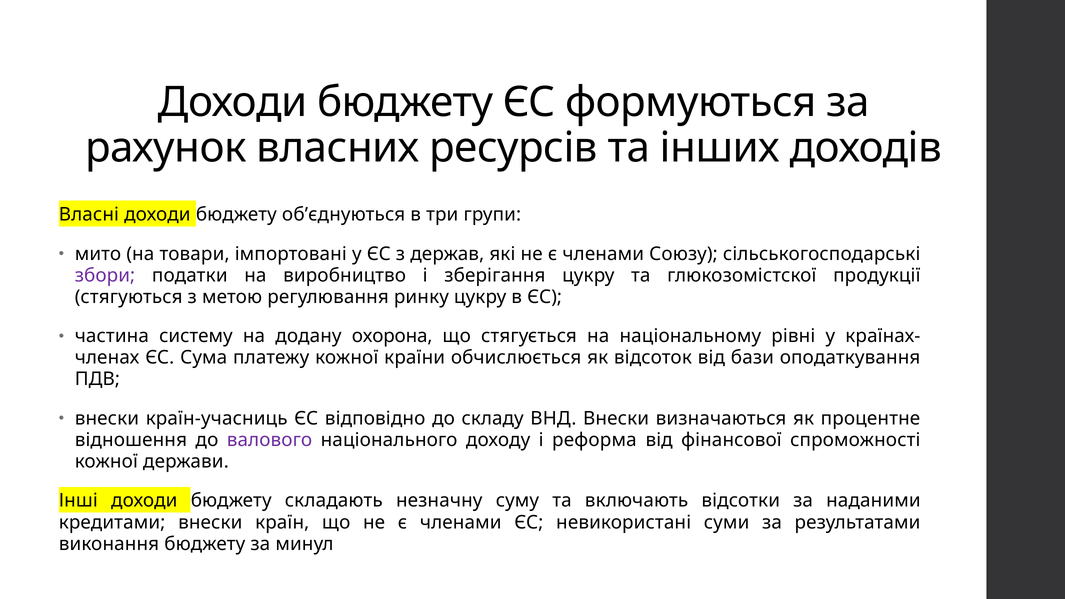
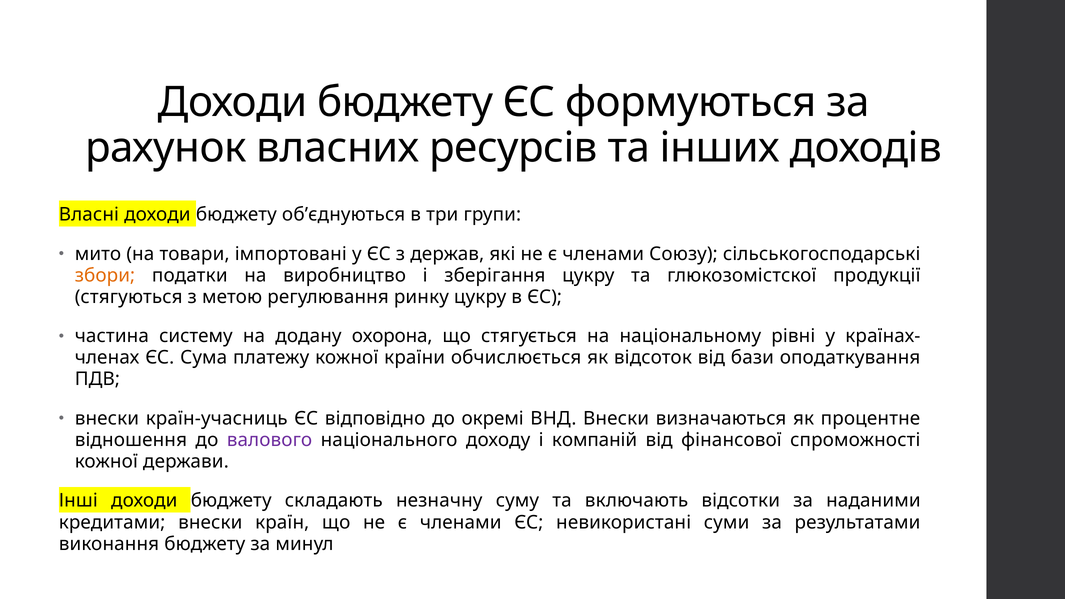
збори colour: purple -> orange (105, 275)
складу: складу -> окремі (493, 419)
реформа: реформа -> компаній (595, 440)
